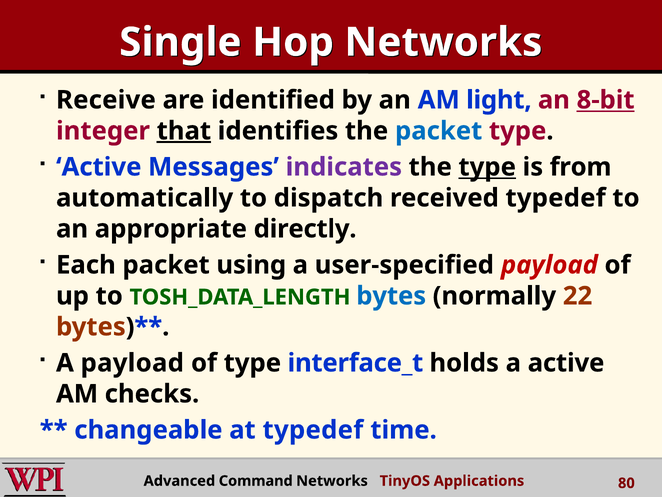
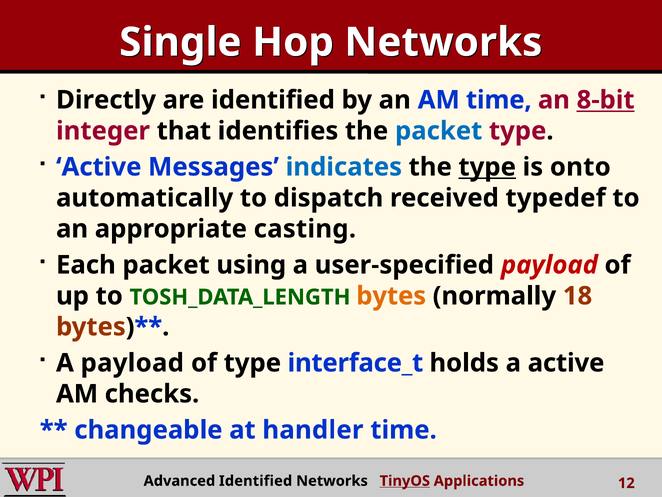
Receive: Receive -> Directly (106, 100)
AM light: light -> time (499, 100)
that underline: present -> none (184, 131)
indicates colour: purple -> blue (344, 167)
from: from -> onto (580, 167)
directly: directly -> casting (305, 229)
bytes colour: blue -> orange (391, 296)
22: 22 -> 18 (578, 296)
at typedef: typedef -> handler (313, 430)
Advanced Command: Command -> Identified (256, 480)
TinyOS underline: none -> present (405, 480)
80: 80 -> 12 (626, 483)
